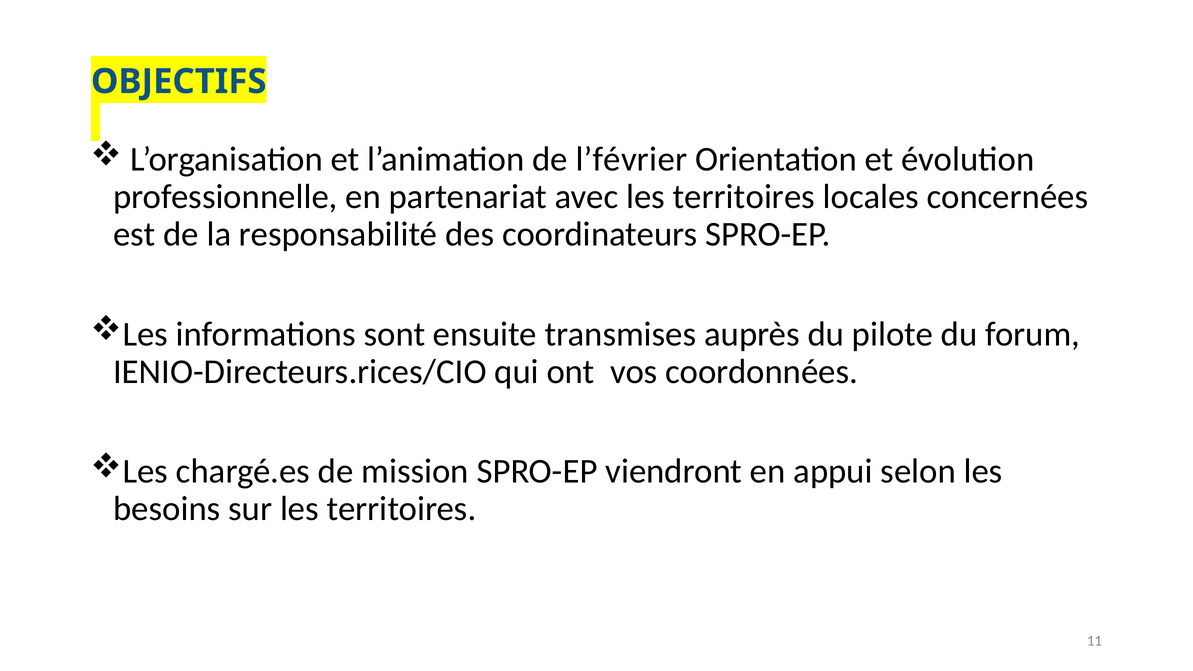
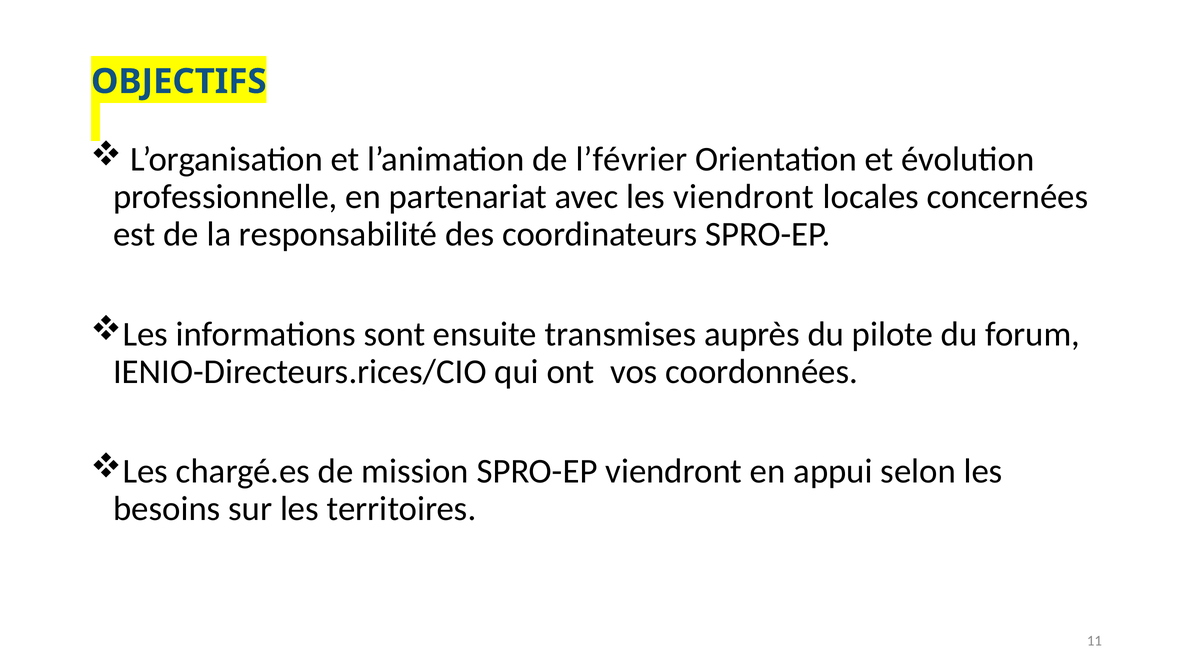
avec les territoires: territoires -> viendront (744, 197)
